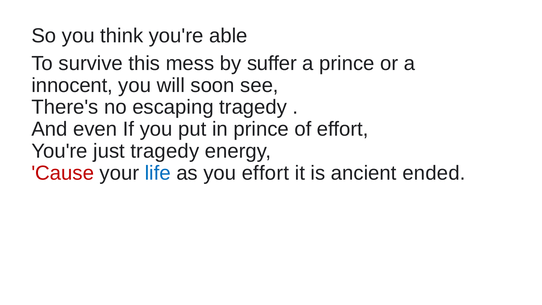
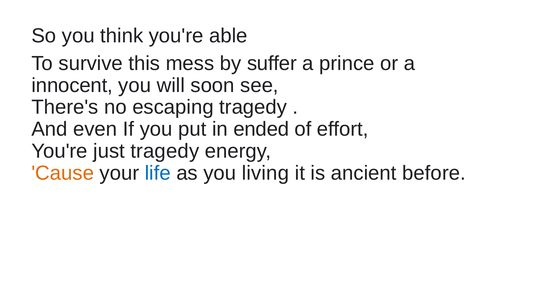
in prince: prince -> ended (261, 129)
Cause colour: red -> orange (63, 173)
you effort: effort -> living (265, 173)
ended: ended -> before (434, 173)
